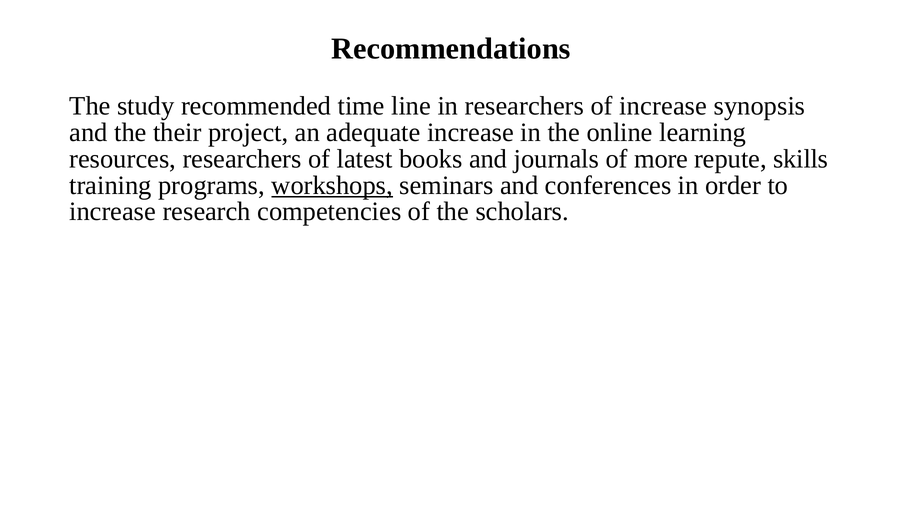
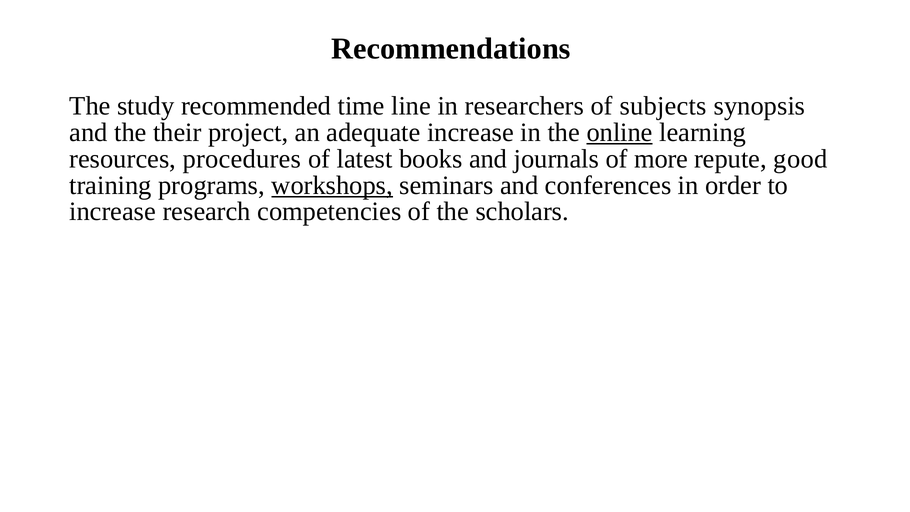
of increase: increase -> subjects (663, 106)
online underline: none -> present (620, 132)
resources researchers: researchers -> procedures (242, 159)
skills: skills -> good (800, 159)
